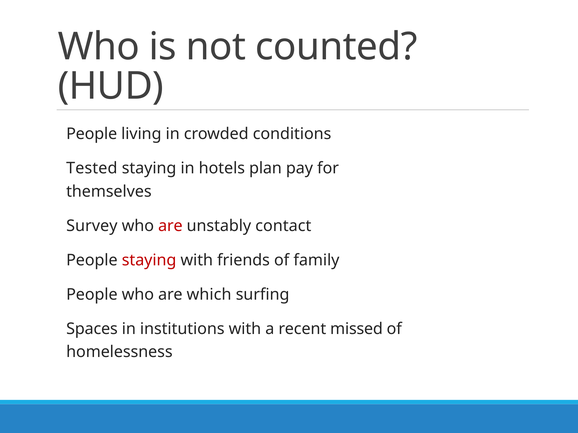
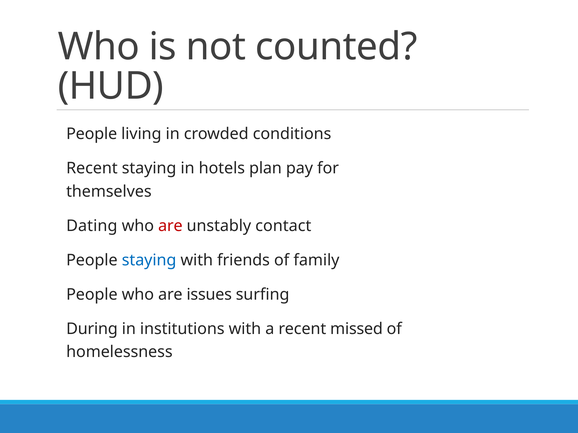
Tested: Tested -> Recent (92, 168)
Survey: Survey -> Dating (92, 226)
staying colour: red -> blue (149, 260)
which: which -> issues (209, 294)
Spaces: Spaces -> During (92, 329)
